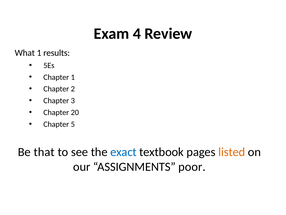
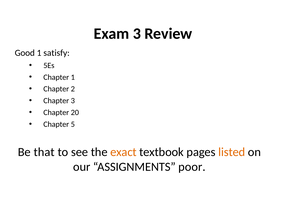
Exam 4: 4 -> 3 (137, 34)
What: What -> Good (25, 53)
results: results -> satisfy (57, 53)
exact colour: blue -> orange (123, 152)
